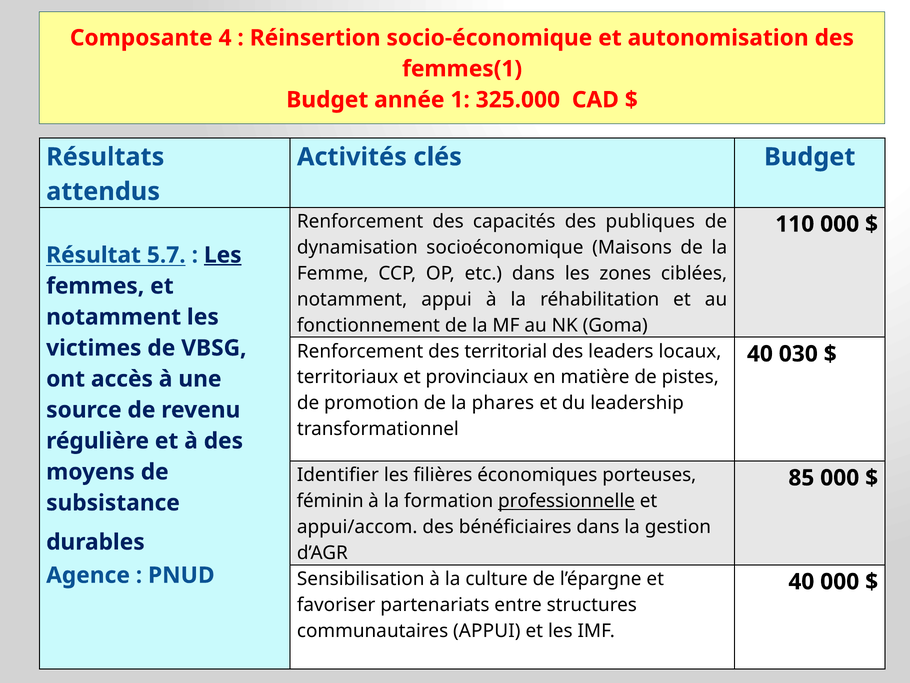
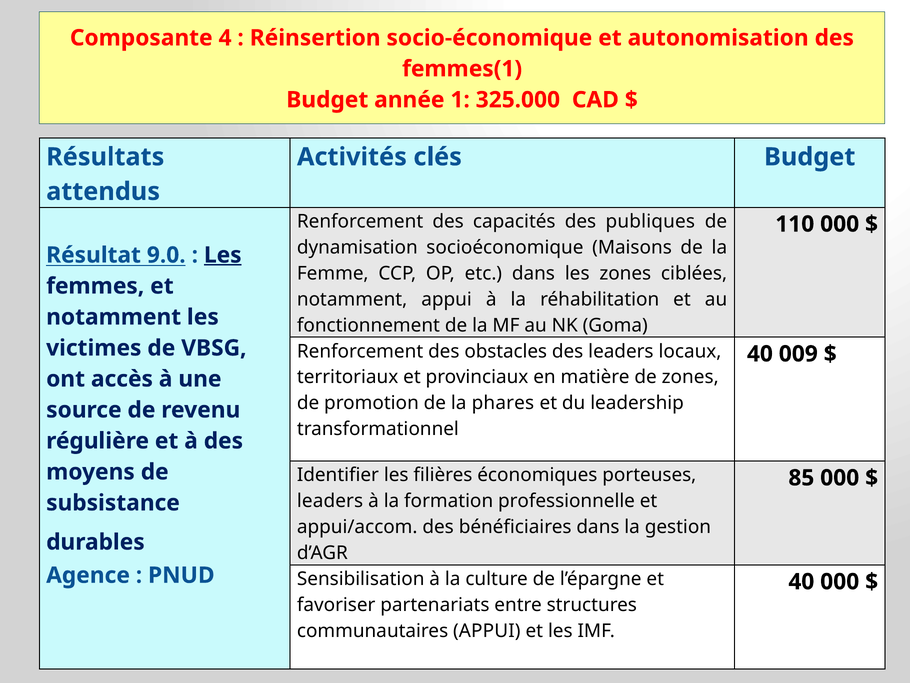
5.7: 5.7 -> 9.0 (166, 255)
territorial: territorial -> obstacles (506, 351)
030: 030 -> 009 (798, 354)
de pistes: pistes -> zones (690, 377)
féminin: féminin -> leaders (330, 501)
professionnelle underline: present -> none (566, 501)
